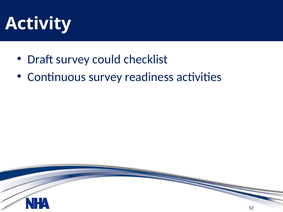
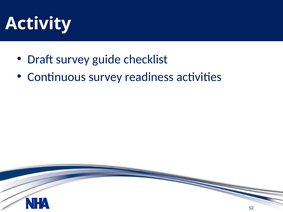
could: could -> guide (107, 59)
